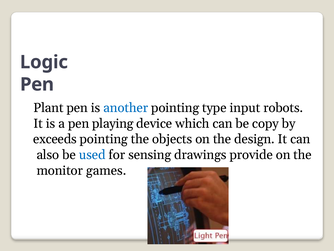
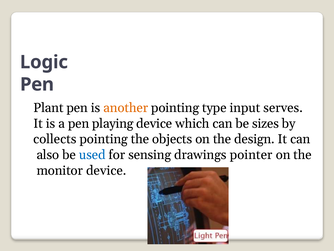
another colour: blue -> orange (126, 108)
robots: robots -> serves (283, 108)
copy: copy -> sizes (266, 123)
exceeds: exceeds -> collects (55, 139)
provide: provide -> pointer (251, 155)
monitor games: games -> device (106, 170)
